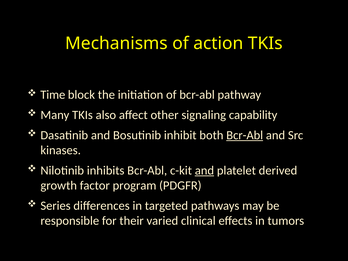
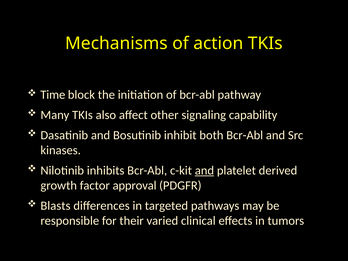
Bcr-Abl underline: present -> none (245, 135)
program: program -> approval (135, 185)
Series: Series -> Blasts (55, 206)
